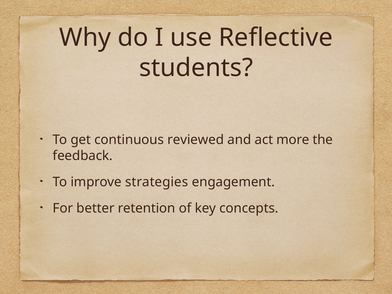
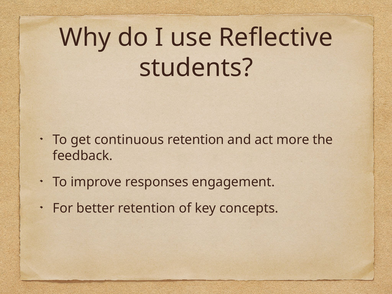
continuous reviewed: reviewed -> retention (196, 140)
strategies: strategies -> responses (157, 182)
